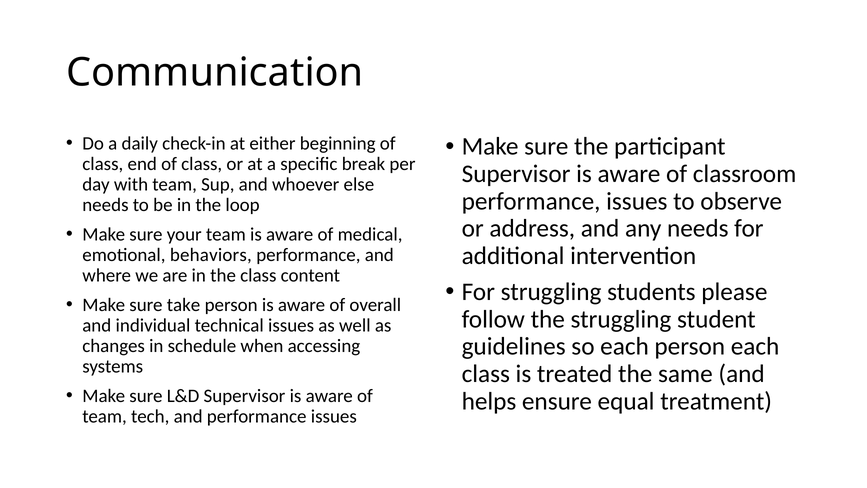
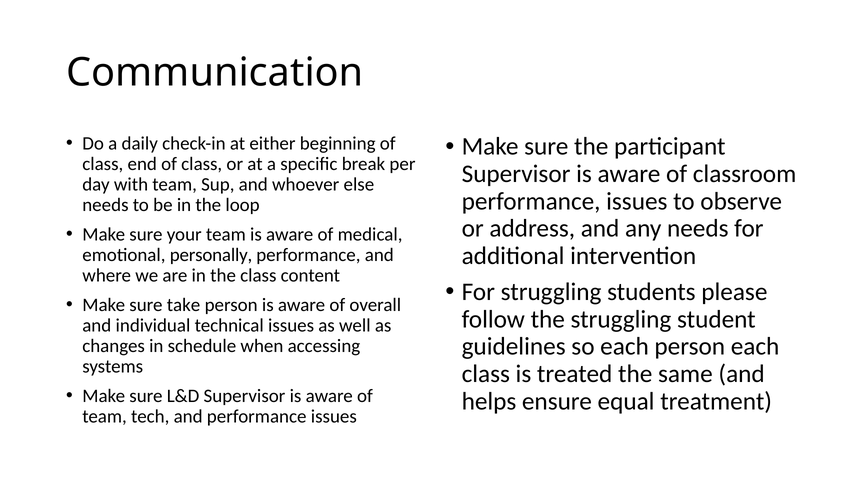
behaviors: behaviors -> personally (211, 255)
